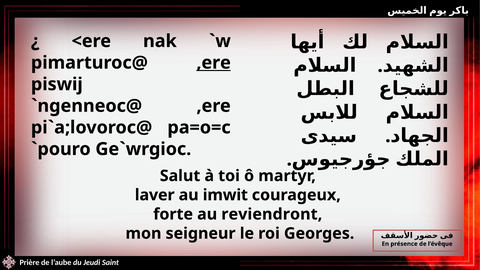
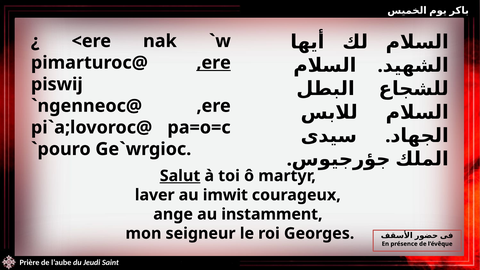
Salut underline: none -> present (180, 176)
forte: forte -> ange (173, 214)
reviendront: reviendront -> instamment (272, 214)
